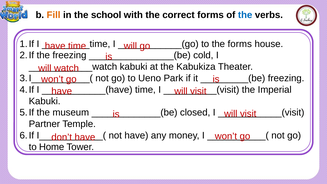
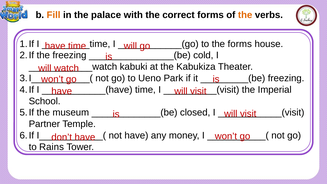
school: school -> palace (106, 15)
the colour: blue -> orange (245, 15)
Kabuki: Kabuki -> School (45, 101)
Home: Home -> Rains (52, 147)
